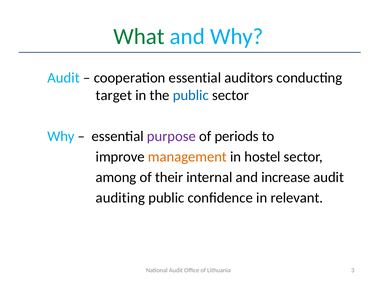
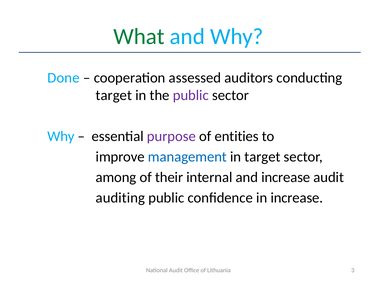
Audit: Audit -> Done (64, 78)
cooperation essential: essential -> assessed (195, 78)
public colour: blue -> purple (191, 95)
periods: periods -> entities (237, 136)
management colour: orange -> blue (187, 157)
in hostel: hostel -> target (262, 157)
in relevant: relevant -> increase (297, 198)
